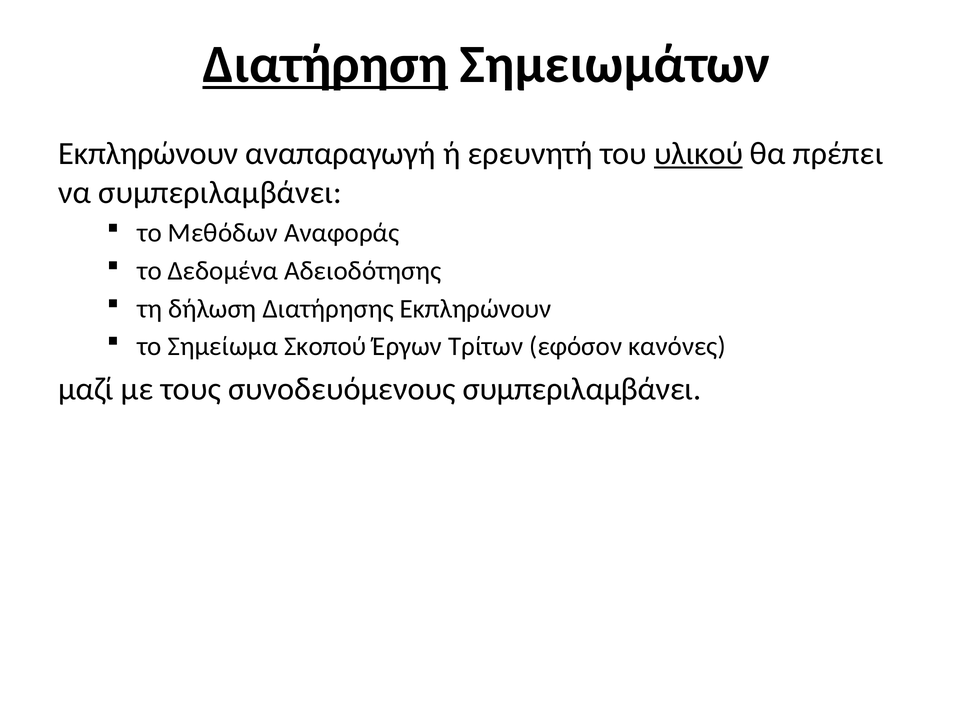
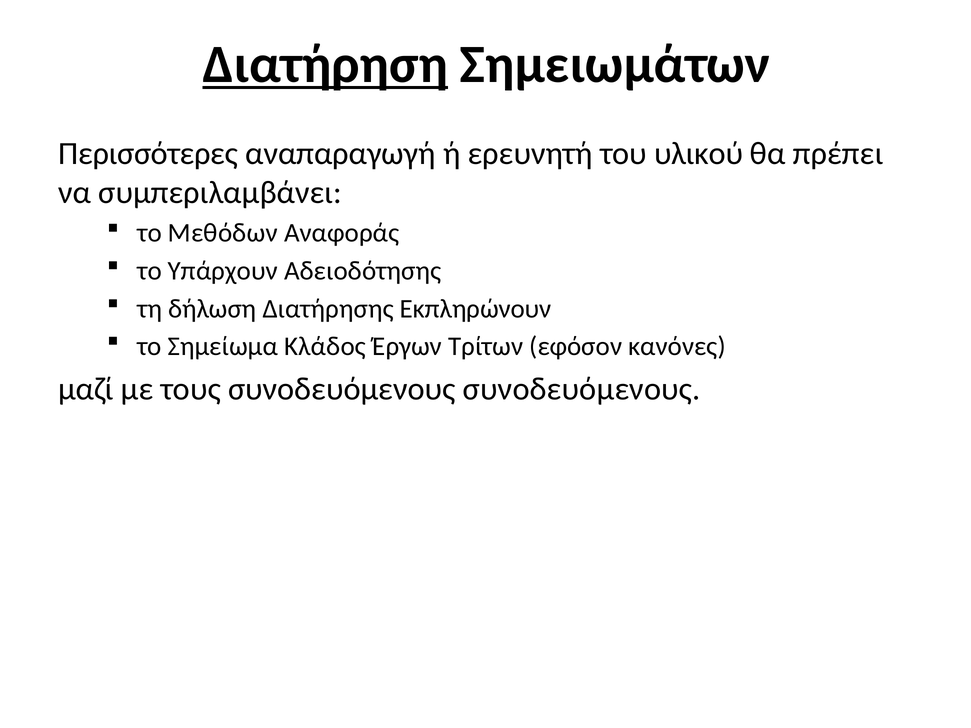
Εκπληρώνουν: Εκπληρώνουν -> Περισσότερες (148, 154)
υλικού underline: present -> none (699, 154)
Δεδομένα: Δεδομένα -> Υπάρχουν (223, 271)
Σκοπού: Σκοπού -> Κλάδος (325, 347)
συνοδευόμενους συμπεριλαμβάνει: συμπεριλαμβάνει -> συνοδευόμενους (582, 389)
